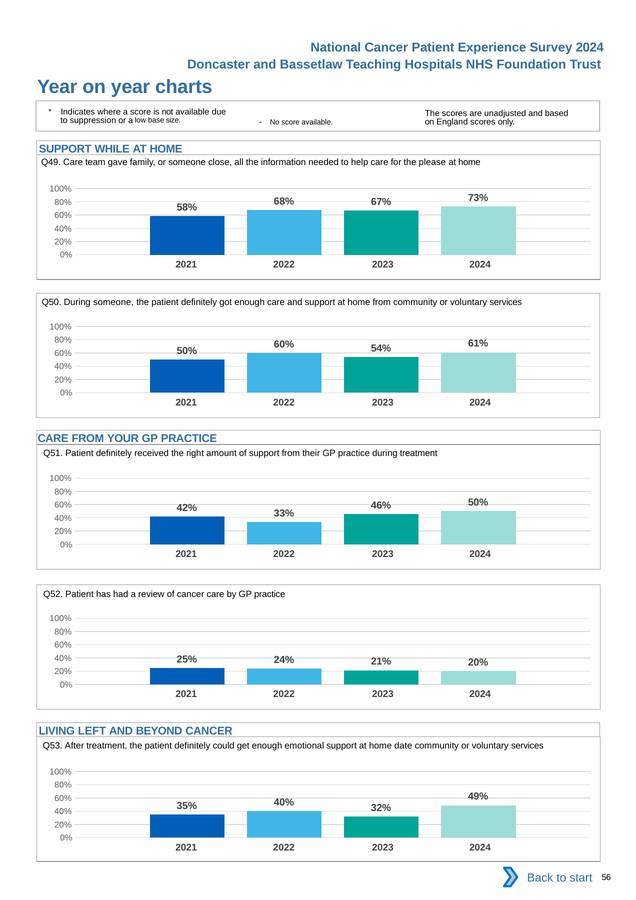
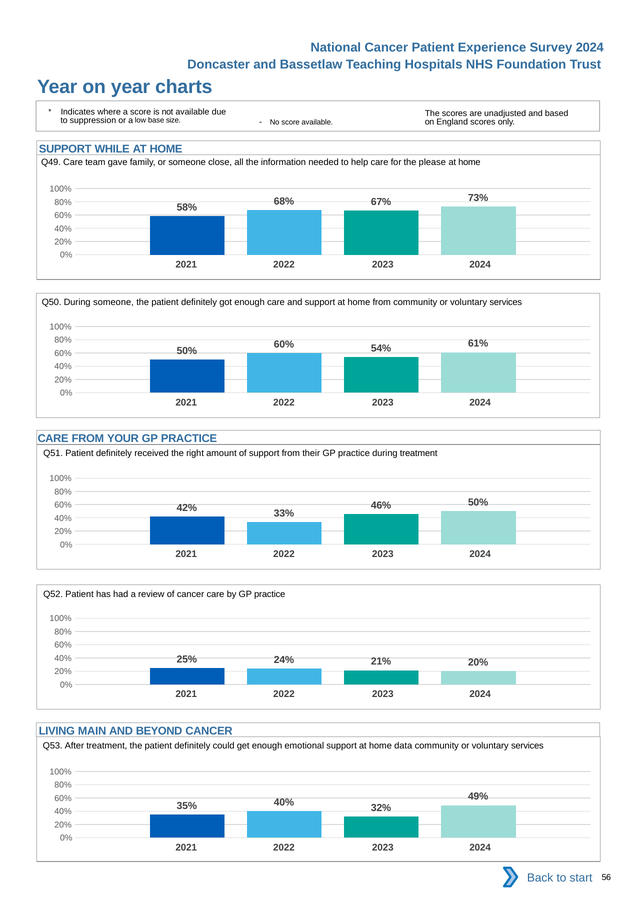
LEFT: LEFT -> MAIN (92, 731)
date: date -> data (403, 746)
